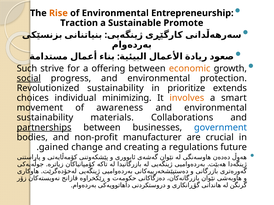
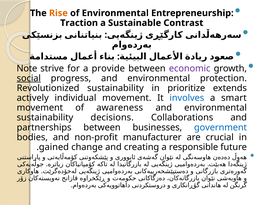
Promote: Promote -> Contrast (183, 23)
Such: Such -> Note (27, 69)
offering: offering -> provide (108, 69)
economic colour: orange -> purple (190, 69)
choices: choices -> actively (33, 98)
individual minimizing: minimizing -> movement (127, 98)
involves colour: orange -> blue (187, 98)
materials: materials -> decisions (112, 118)
partnerships underline: present -> none (44, 128)
regulations: regulations -> responsible (194, 147)
